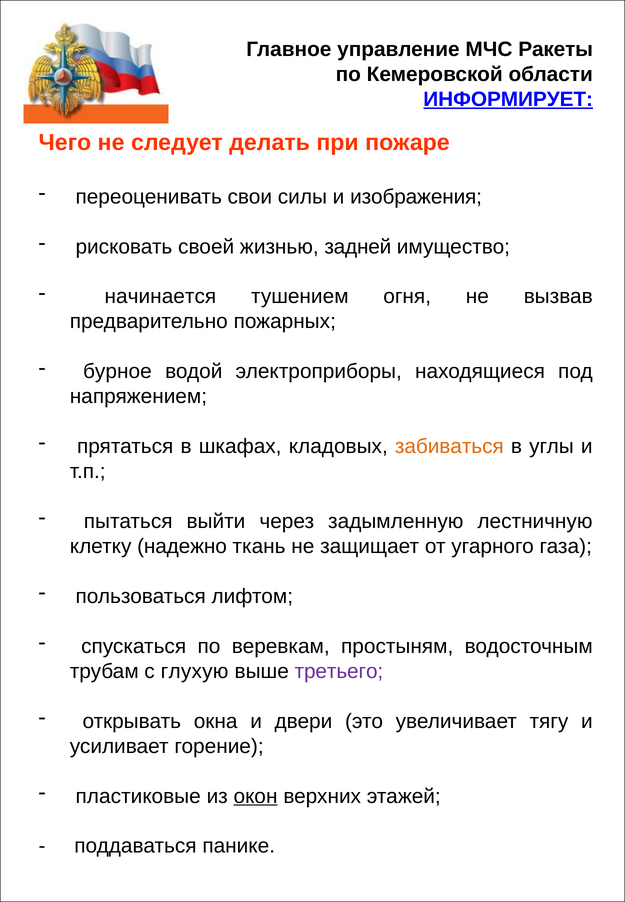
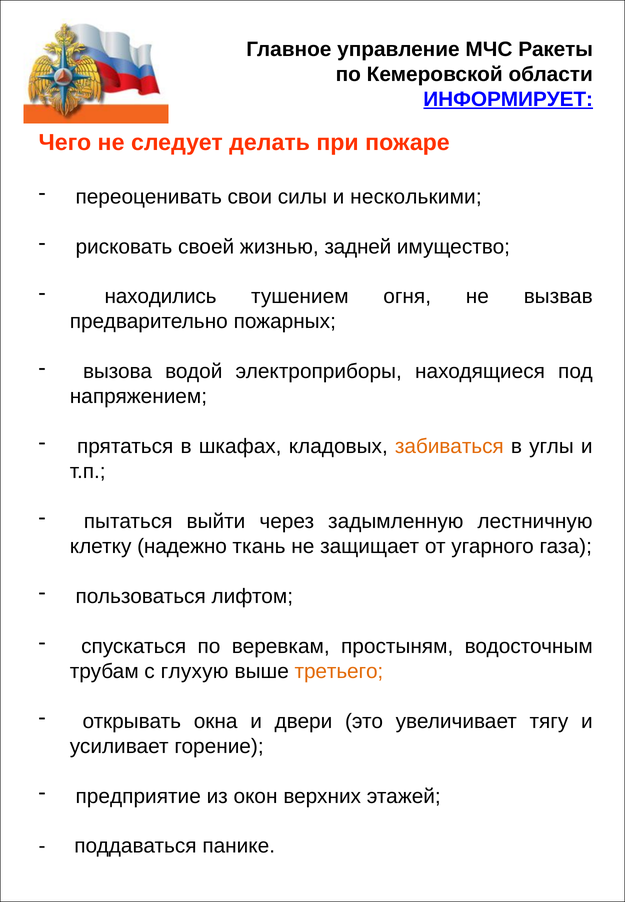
изображения: изображения -> несколькими (416, 197)
начинается: начинается -> находились (161, 297)
бурное: бурное -> вызова (118, 372)
третьего colour: purple -> orange (339, 672)
пластиковые: пластиковые -> предприятие (138, 797)
окон underline: present -> none (256, 797)
